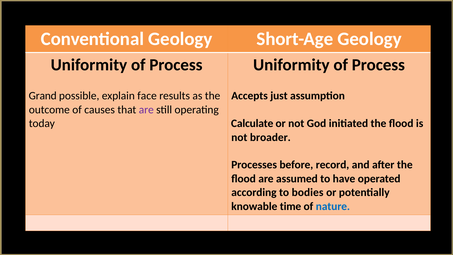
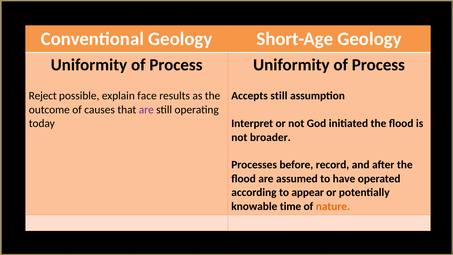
Grand: Grand -> Reject (43, 96)
Accepts just: just -> still (279, 96)
Calculate: Calculate -> Interpret (252, 123)
bodies: bodies -> appear (308, 192)
nature colour: blue -> orange (333, 206)
